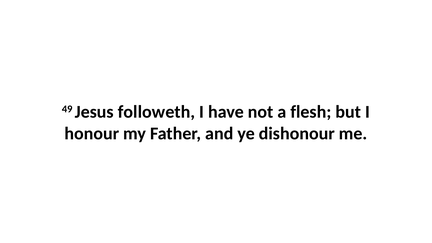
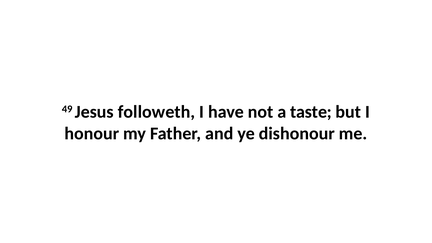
flesh: flesh -> taste (311, 112)
